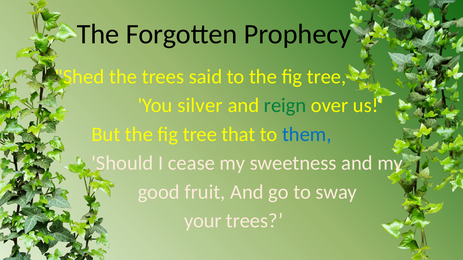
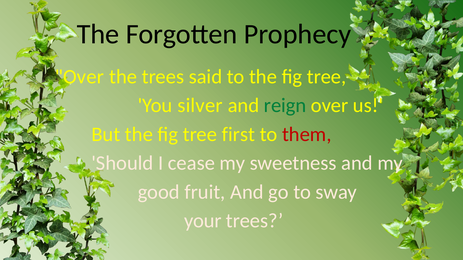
Shed: Shed -> Over (79, 77)
that: that -> first (238, 135)
them colour: blue -> red (307, 135)
